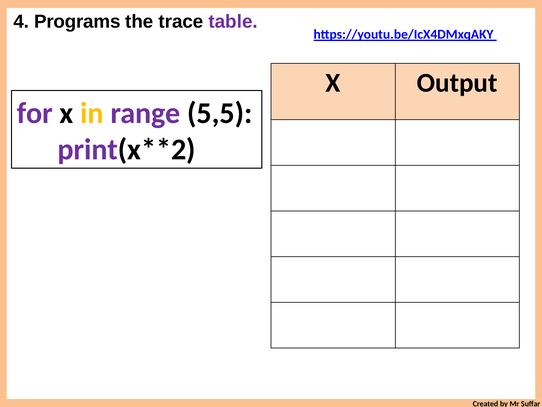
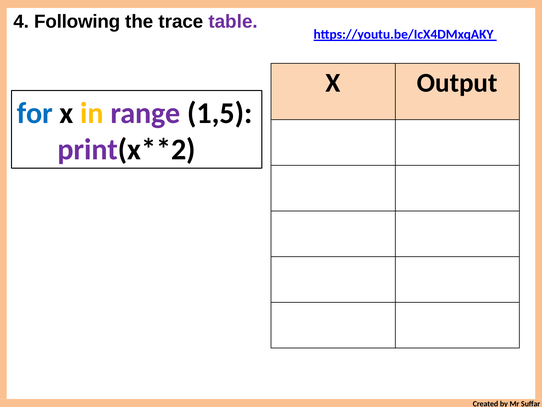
Programs: Programs -> Following (77, 22)
for colour: purple -> blue (35, 113)
5,5: 5,5 -> 1,5 (220, 113)
